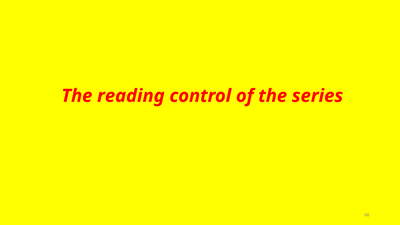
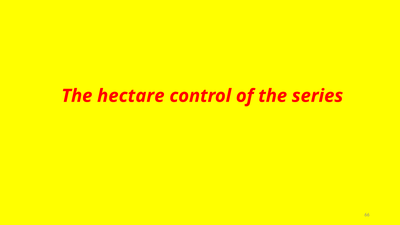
reading: reading -> hectare (131, 96)
